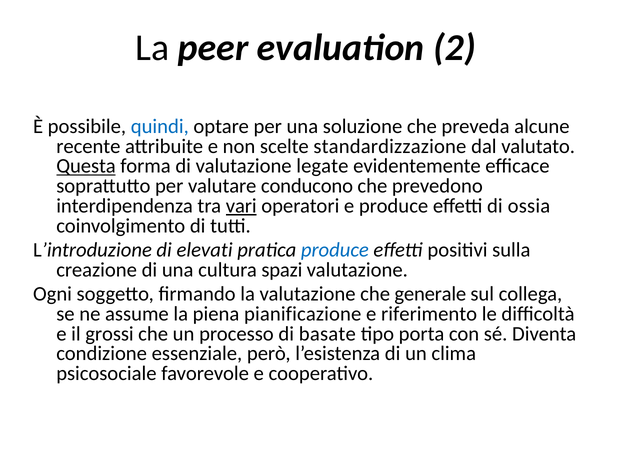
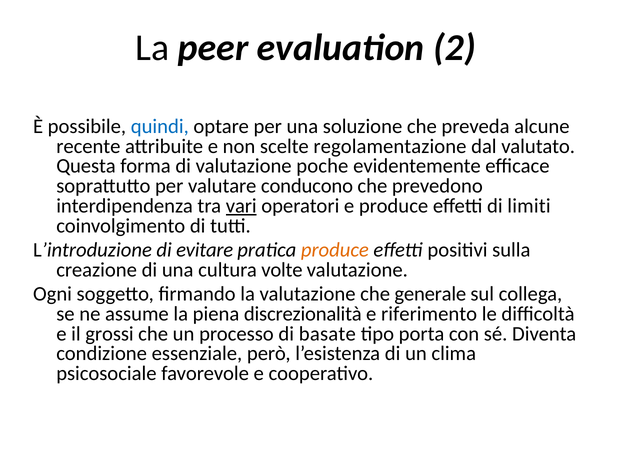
standardizzazione: standardizzazione -> regolamentazione (390, 146)
Questa underline: present -> none (86, 166)
legate: legate -> poche (322, 166)
ossia: ossia -> limiti (529, 206)
elevati: elevati -> evitare (205, 250)
produce colour: blue -> orange (335, 250)
spazi: spazi -> volte (282, 270)
pianificazione: pianificazione -> discrezionalità (303, 314)
